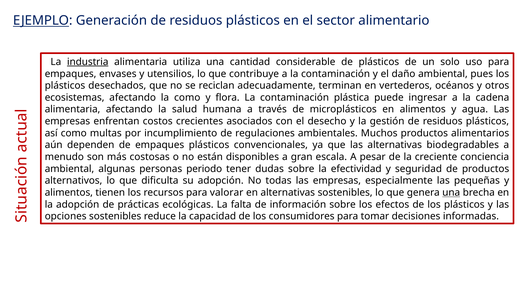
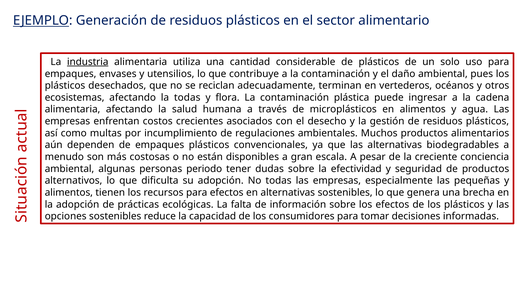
la como: como -> todas (187, 98)
para valorar: valorar -> efectos (227, 193)
una underline: present -> none (451, 193)
